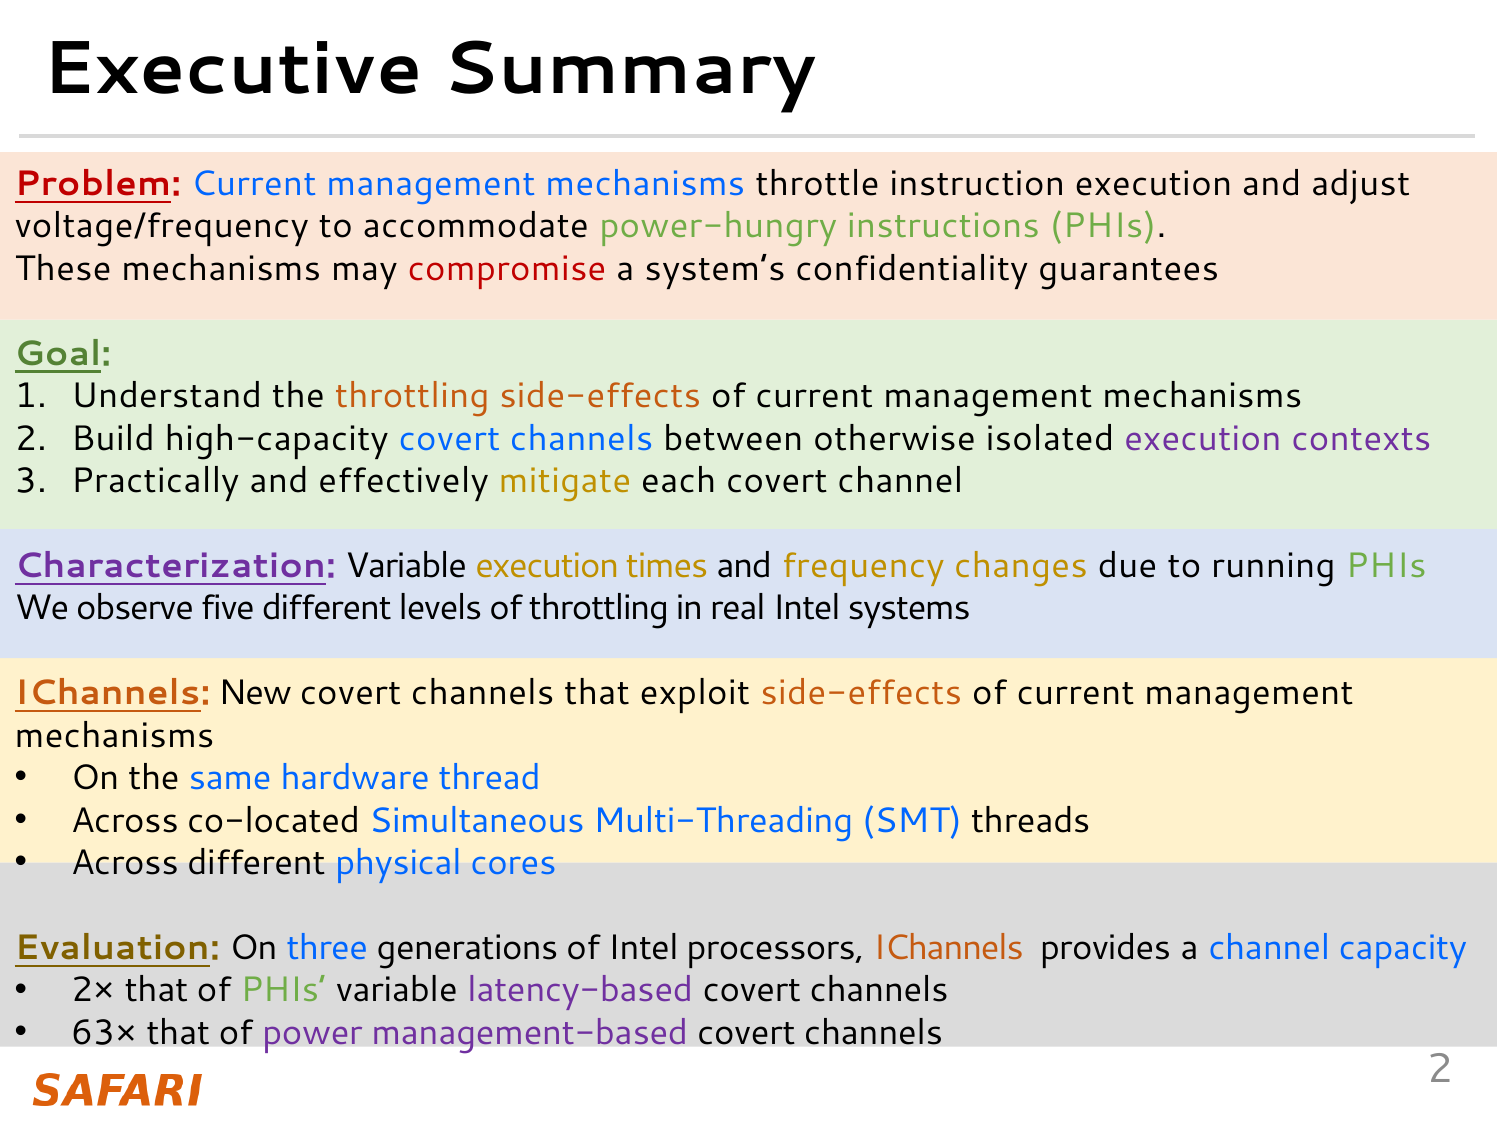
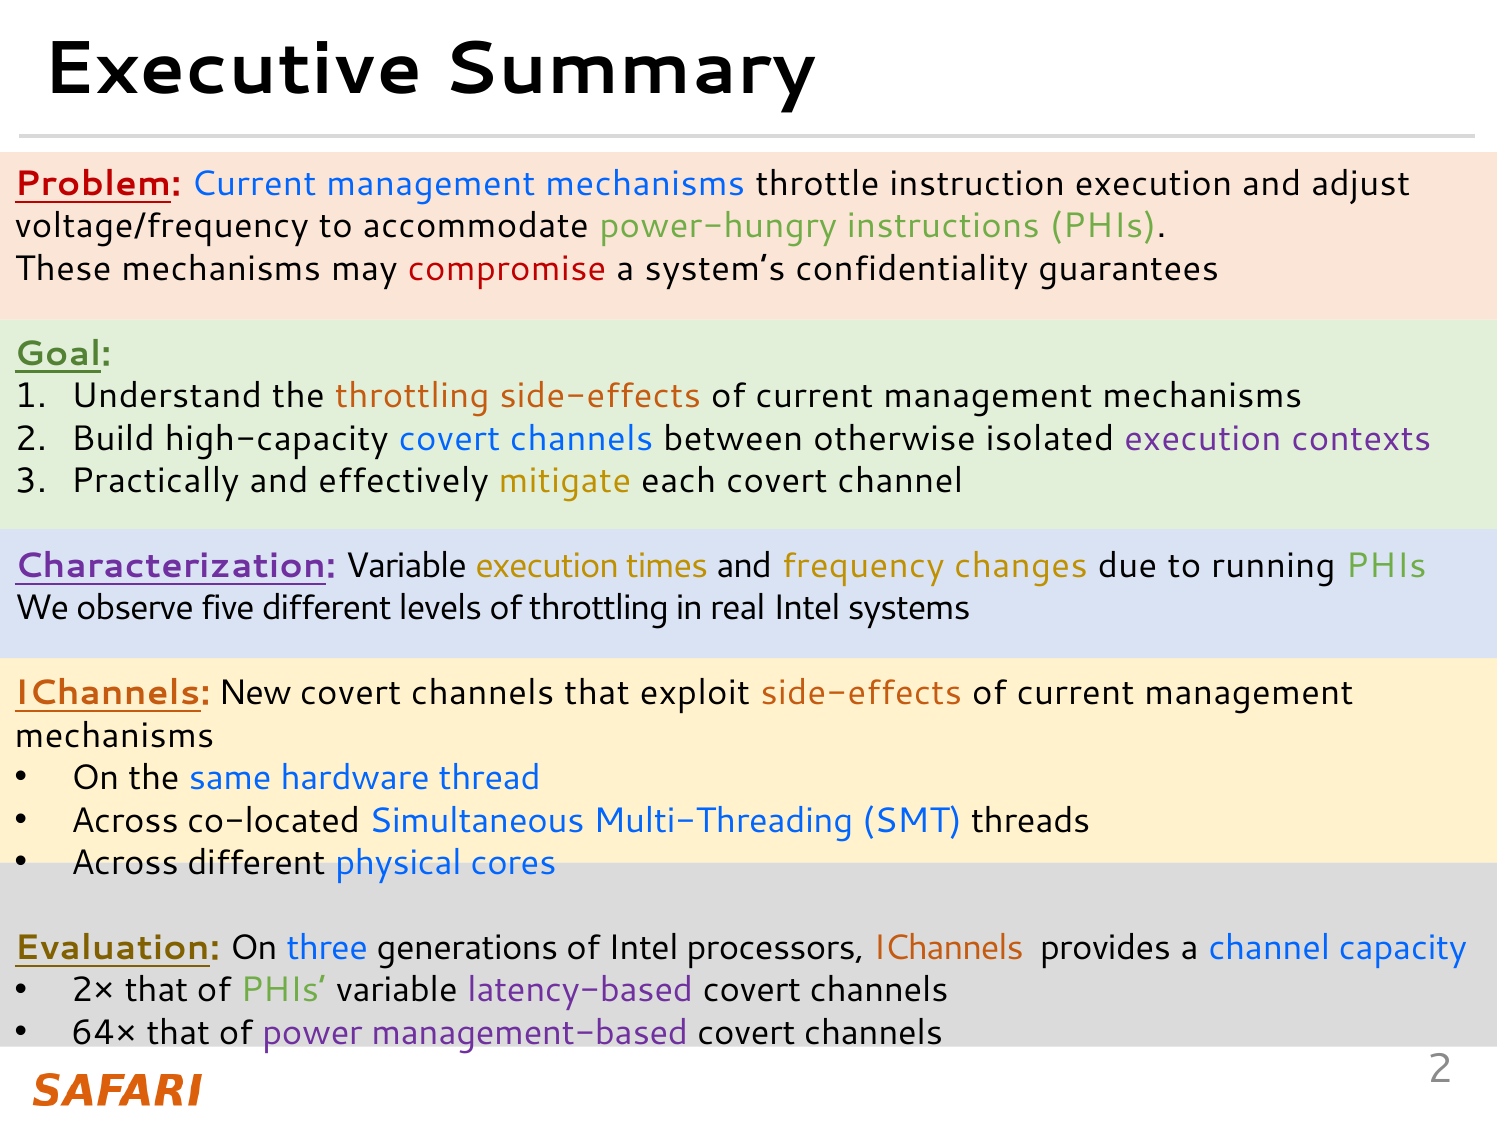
63×: 63× -> 64× (104, 1032)
